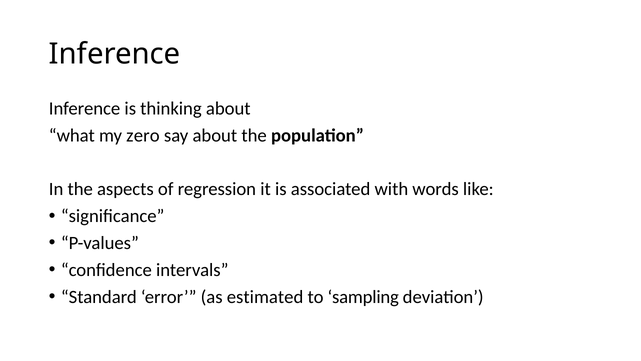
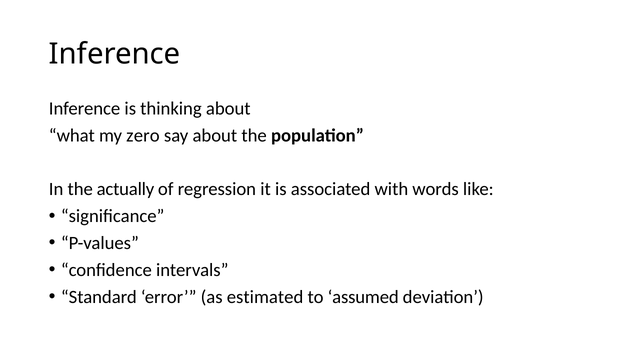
aspects: aspects -> actually (125, 189)
sampling: sampling -> assumed (363, 297)
